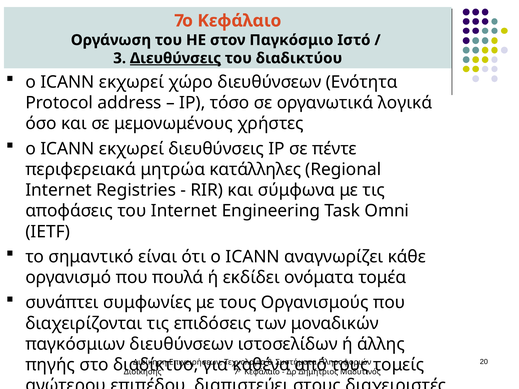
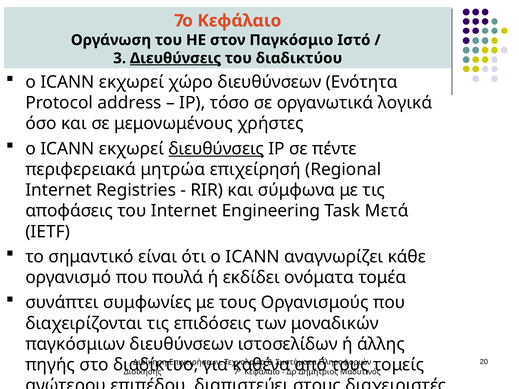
διευθύνσεις underline: none -> present (216, 149)
κατάλληλες: κατάλληλες -> επιχείρησή (255, 170)
Omni: Omni -> Μετά (387, 211)
